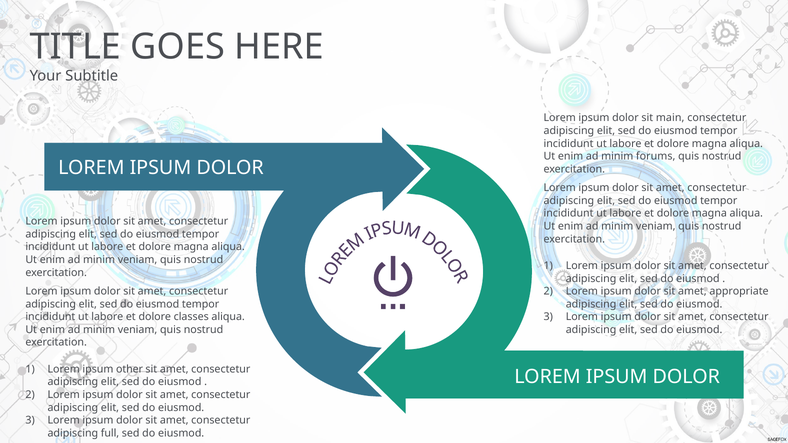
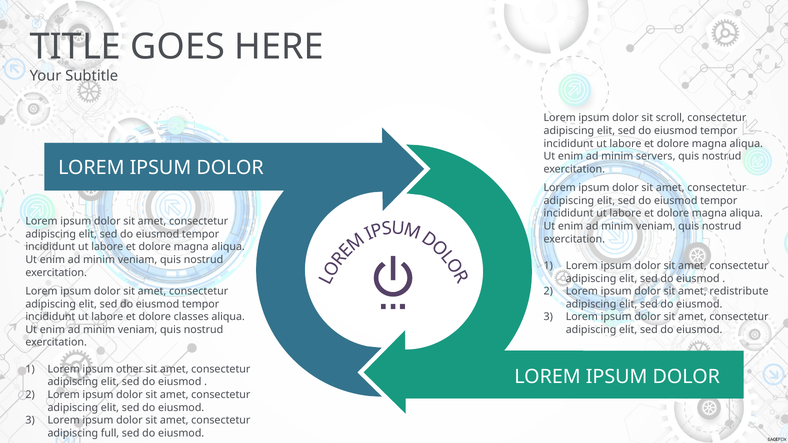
main: main -> scroll (670, 118)
forums: forums -> servers (656, 156)
appropriate: appropriate -> redistribute (739, 291)
